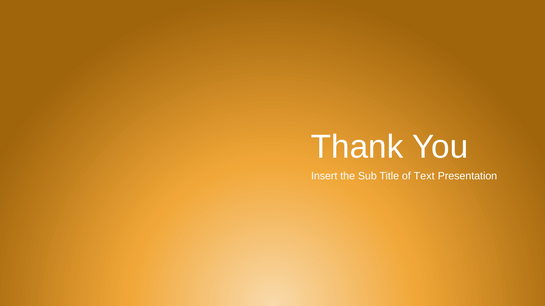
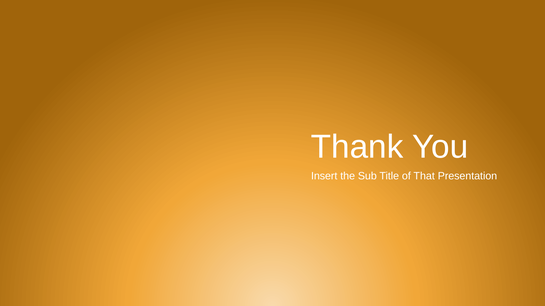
Text: Text -> That (424, 176)
